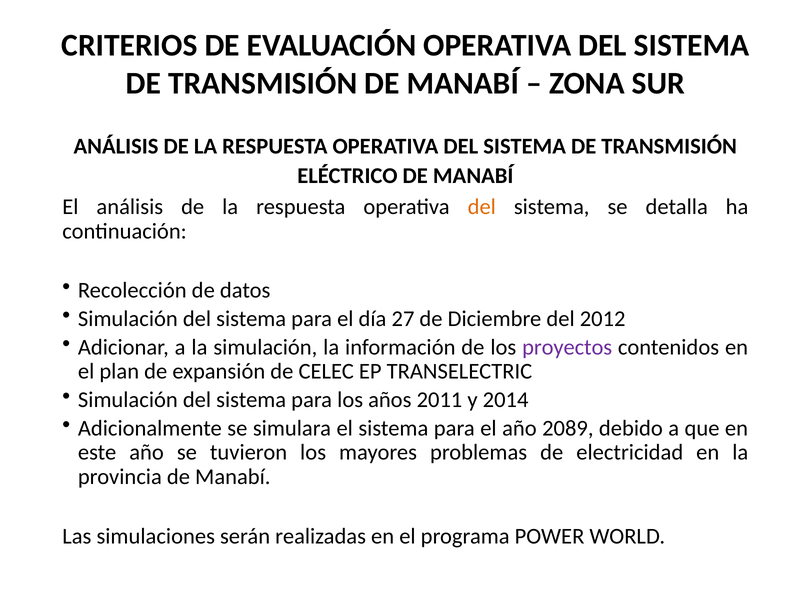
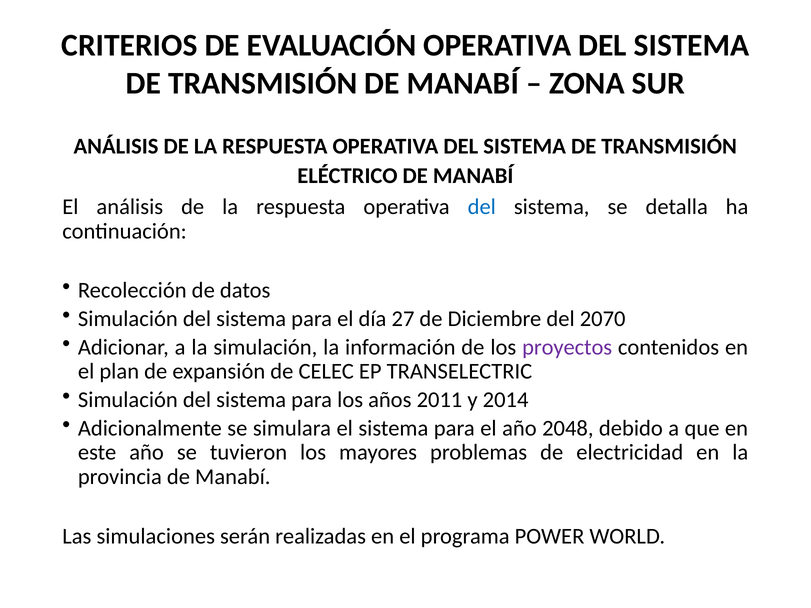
del colour: orange -> blue (482, 207)
2012: 2012 -> 2070 (603, 319)
2089: 2089 -> 2048 (568, 428)
